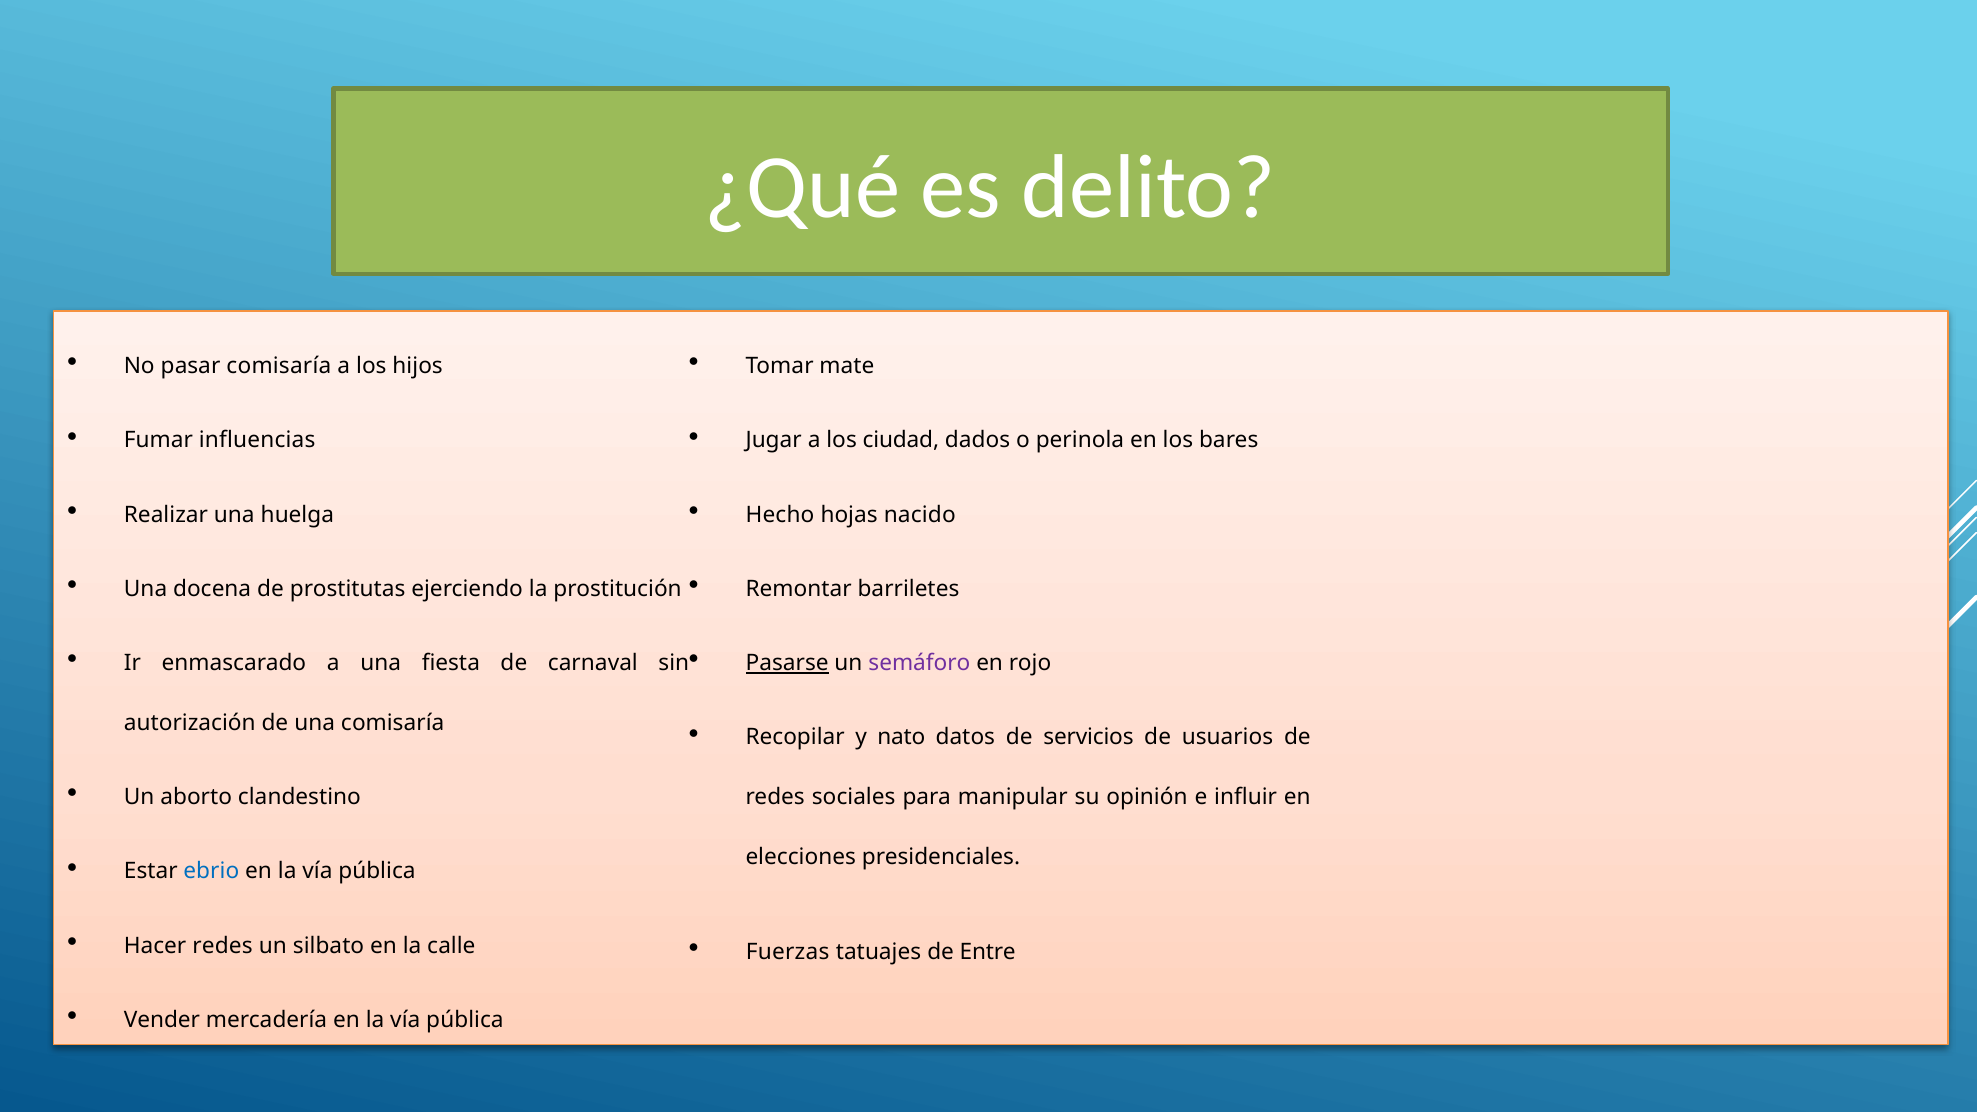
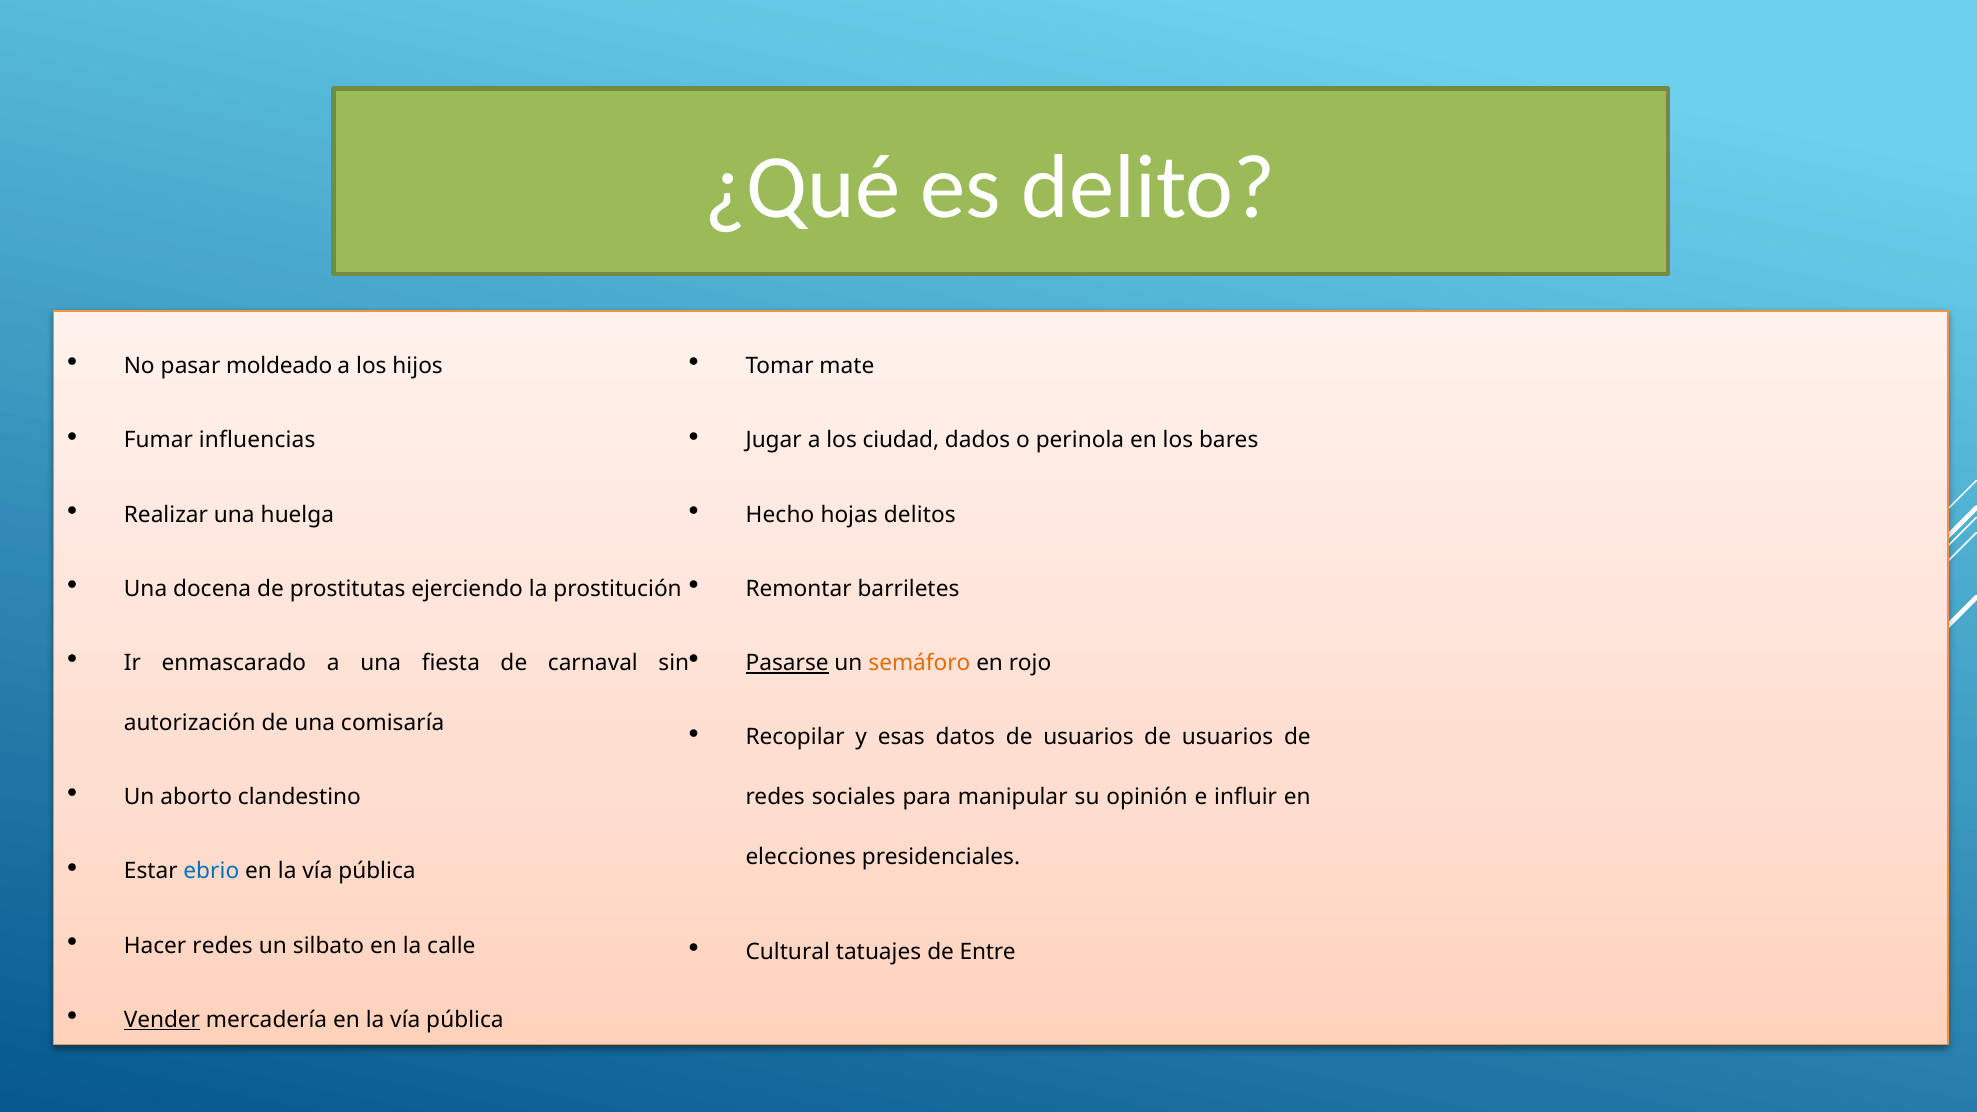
pasar comisaría: comisaría -> moldeado (279, 366)
nacido: nacido -> delitos (920, 515)
semáforo colour: purple -> orange (919, 663)
nato: nato -> esas (901, 737)
datos de servicios: servicios -> usuarios (1089, 737)
Fuerzas: Fuerzas -> Cultural (788, 952)
Vender underline: none -> present (162, 1020)
